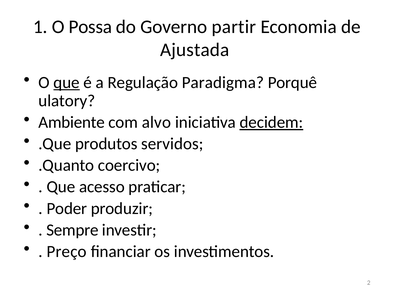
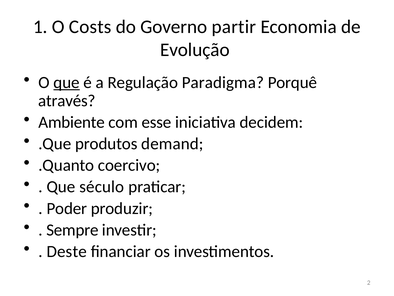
Possa: Possa -> Costs (90, 27)
Ajustada: Ajustada -> Evolução (195, 50)
ulatory: ulatory -> através (67, 101)
alvo: alvo -> esse (157, 122)
decidem underline: present -> none (271, 122)
servidos: servidos -> demand (172, 144)
acesso: acesso -> século (102, 187)
Preço: Preço -> Deste (67, 251)
